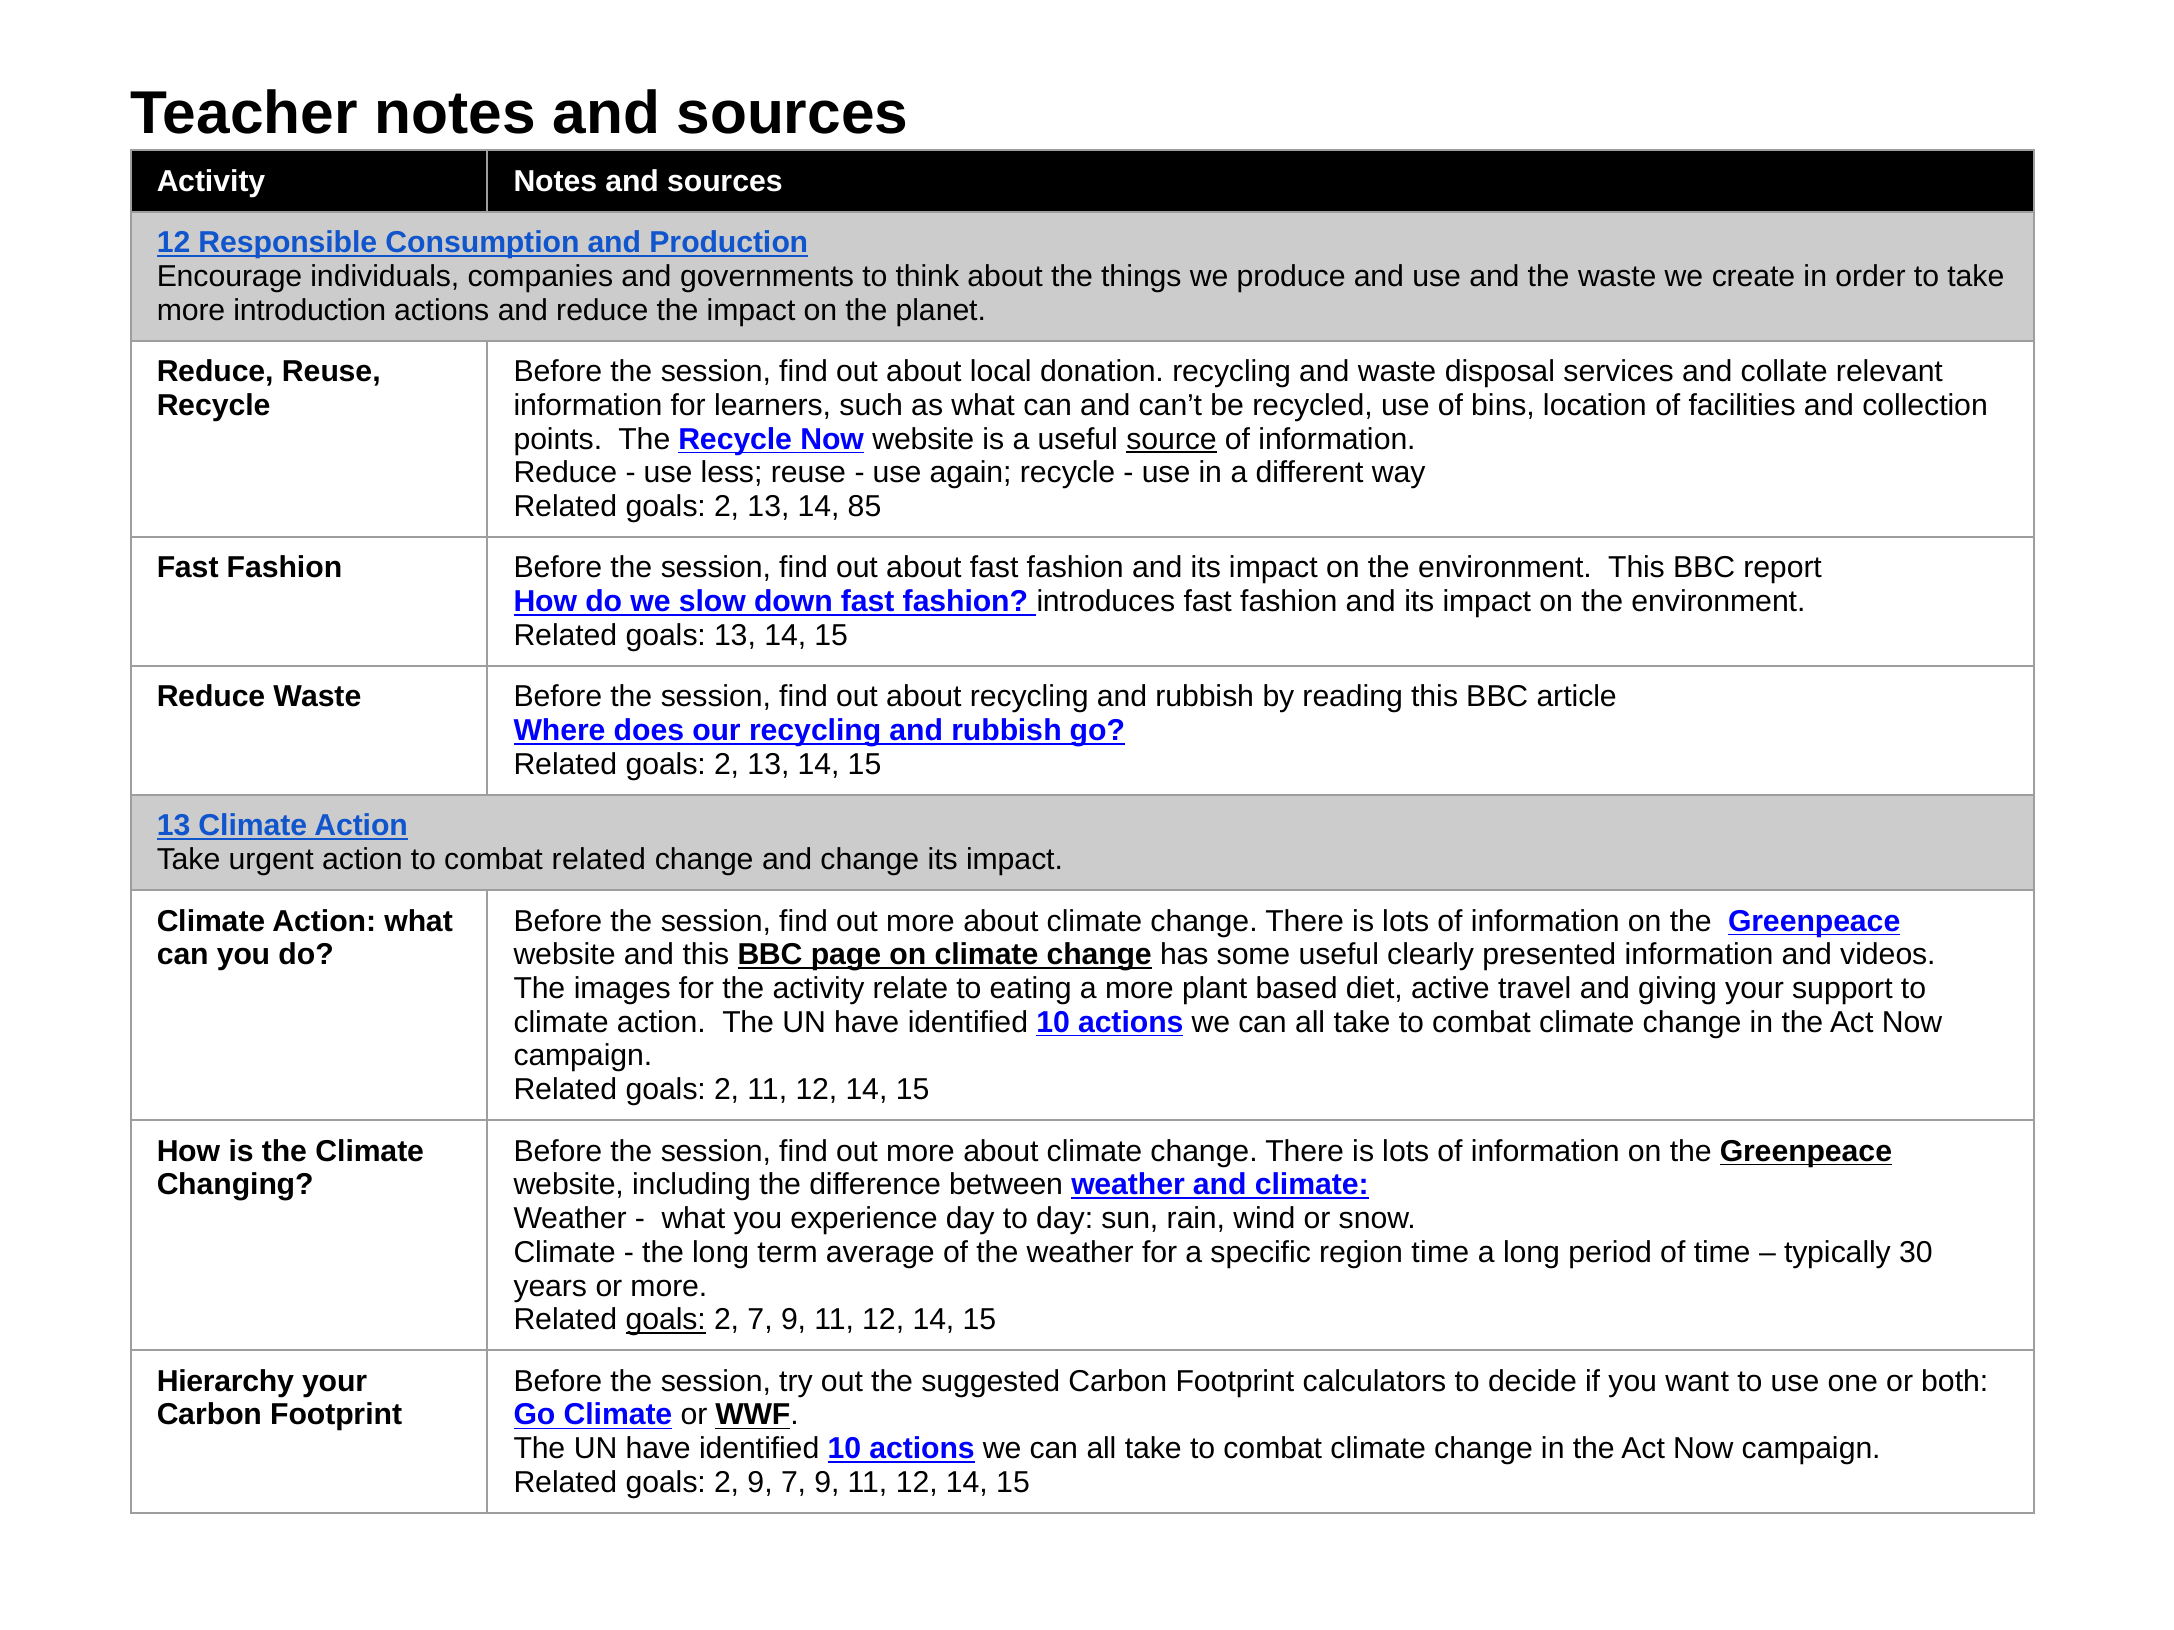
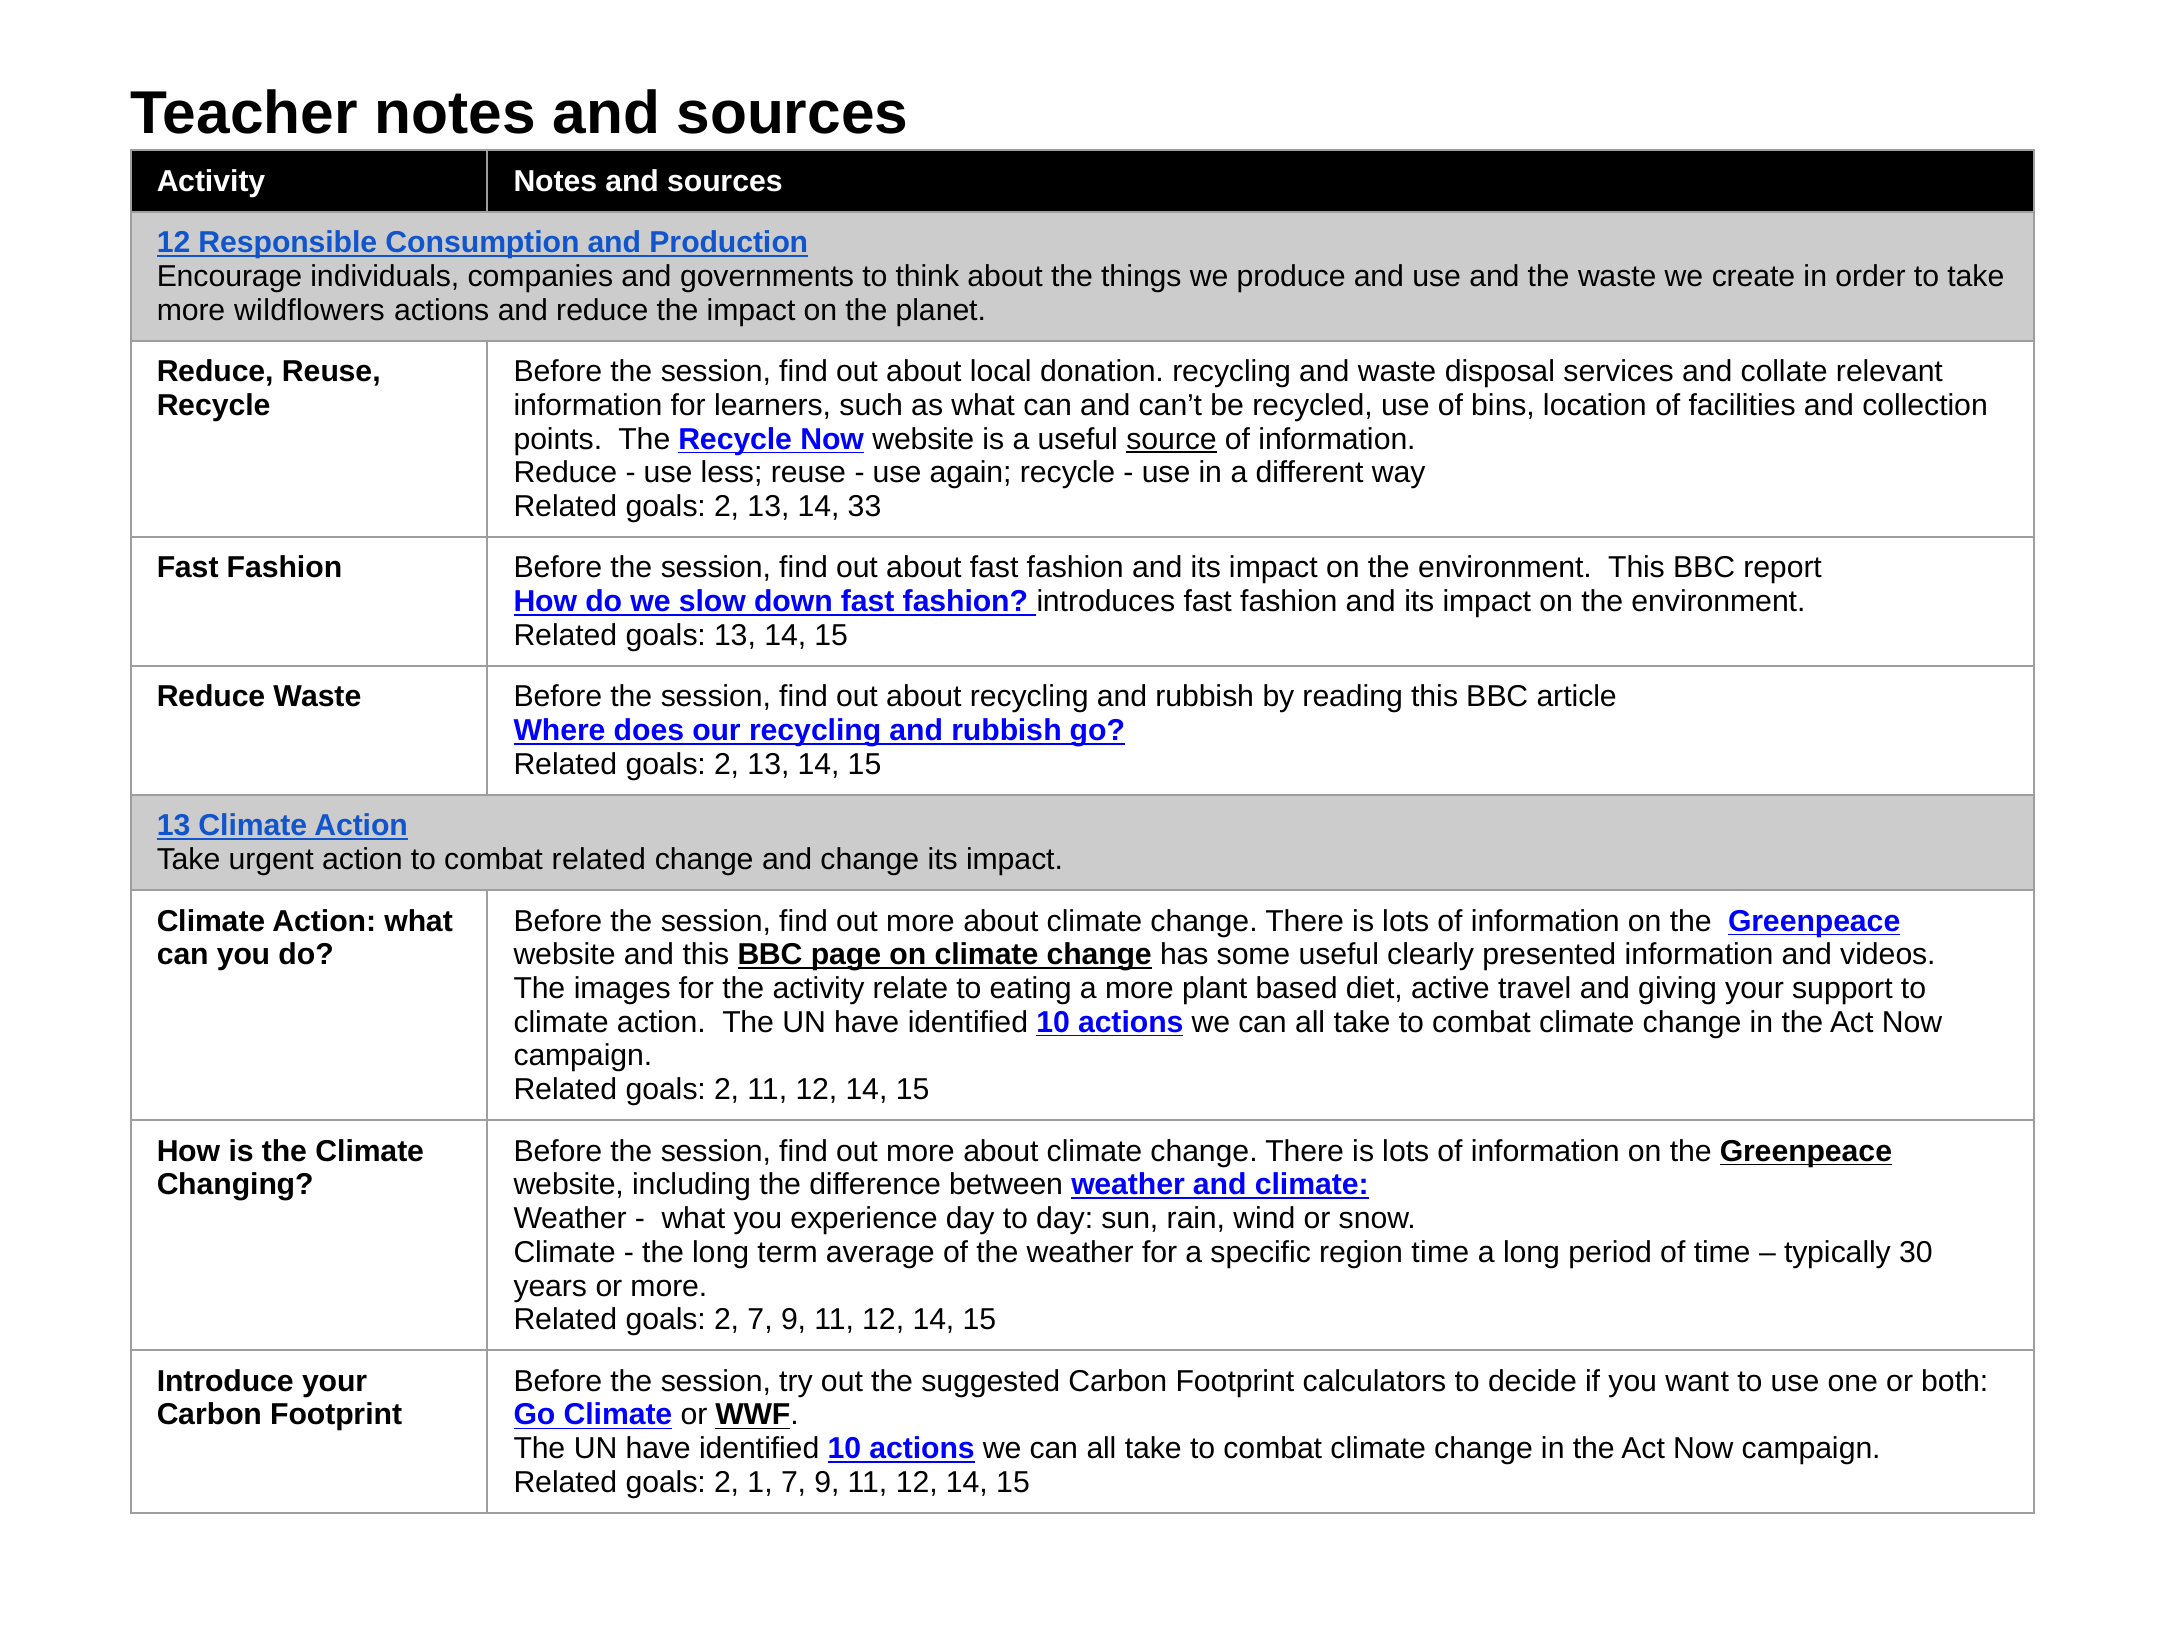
introduction: introduction -> wildflowers (309, 310)
85: 85 -> 33 (865, 507)
goals underline: present -> none (666, 1320)
Hierarchy: Hierarchy -> Introduce (225, 1382)
2 9: 9 -> 1 (760, 1483)
